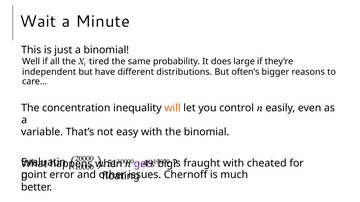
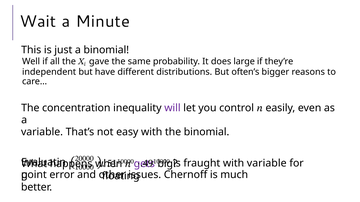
tired: tired -> gave (99, 61)
will colour: orange -> purple (172, 108)
with cheated: cheated -> variable (267, 164)
